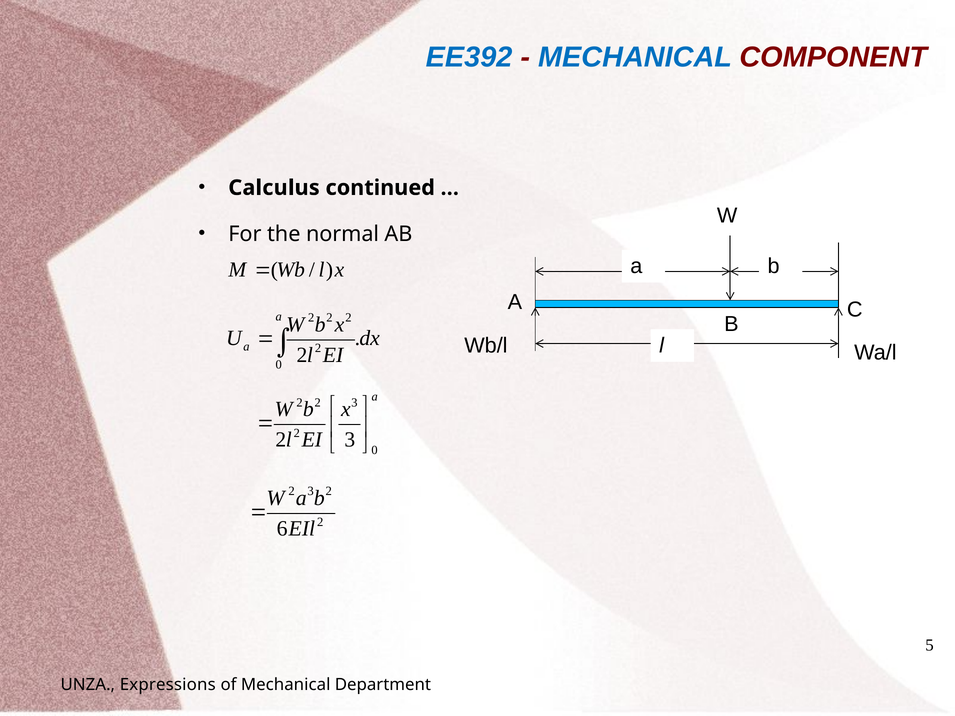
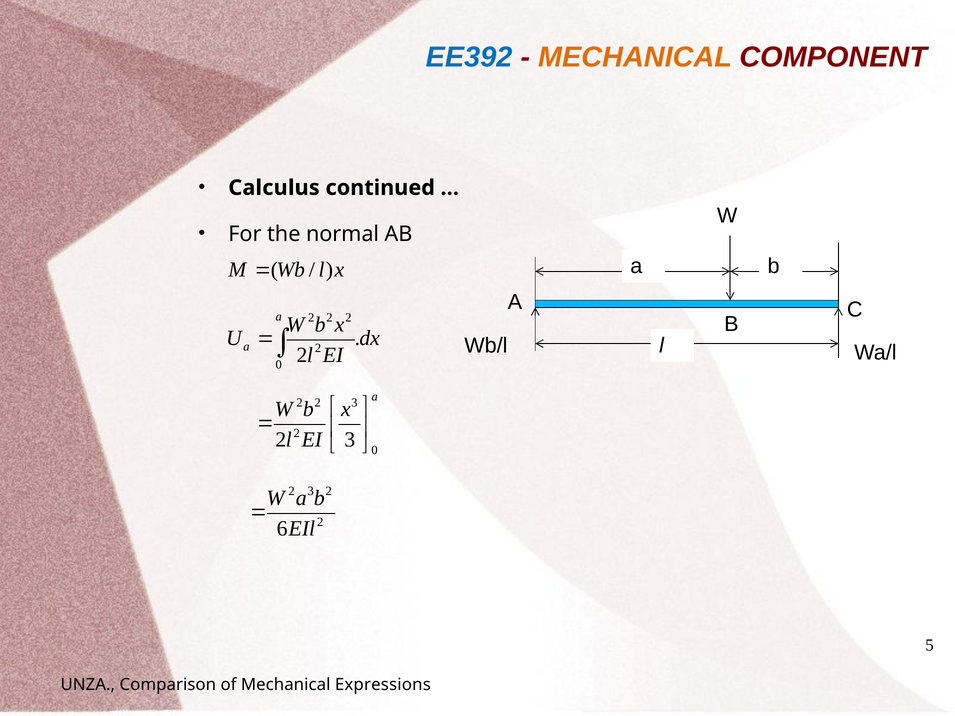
MECHANICAL colour: blue -> orange (635, 57)
Expressions: Expressions -> Comparison (168, 685)
Department: Department -> Expressions (383, 685)
